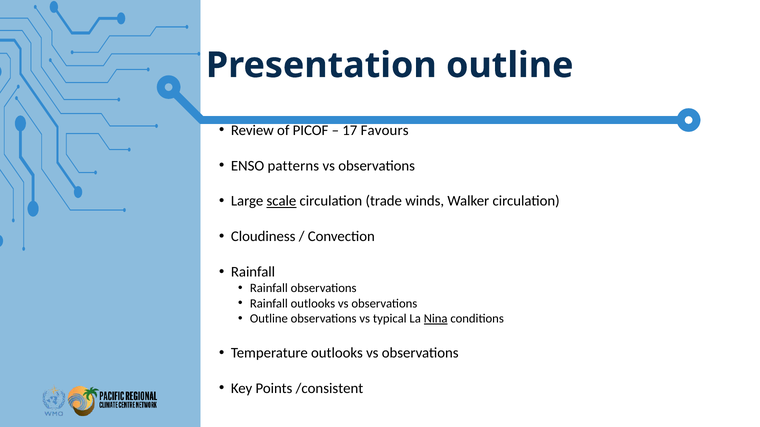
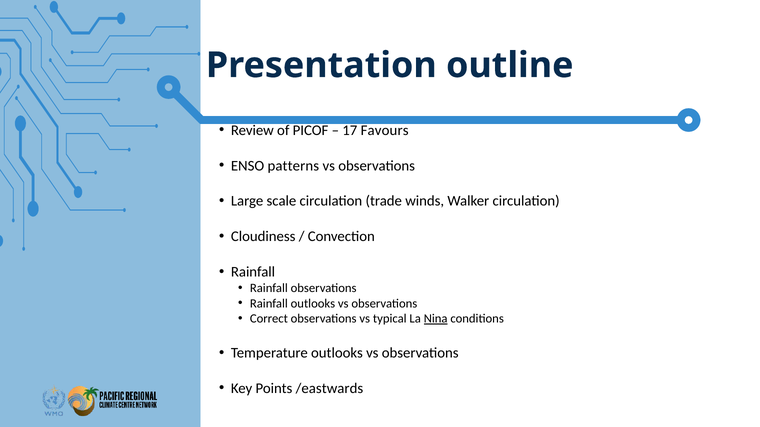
scale underline: present -> none (281, 201)
Outline: Outline -> Correct (269, 319)
/consistent: /consistent -> /eastwards (329, 389)
